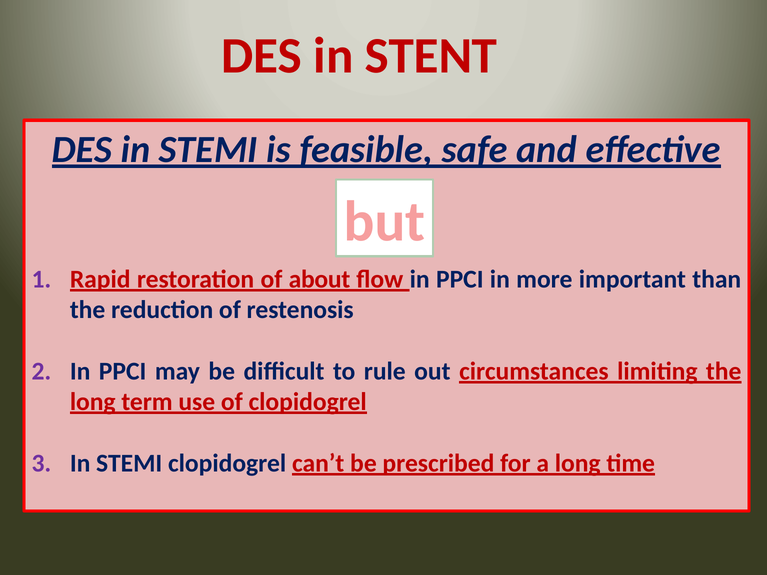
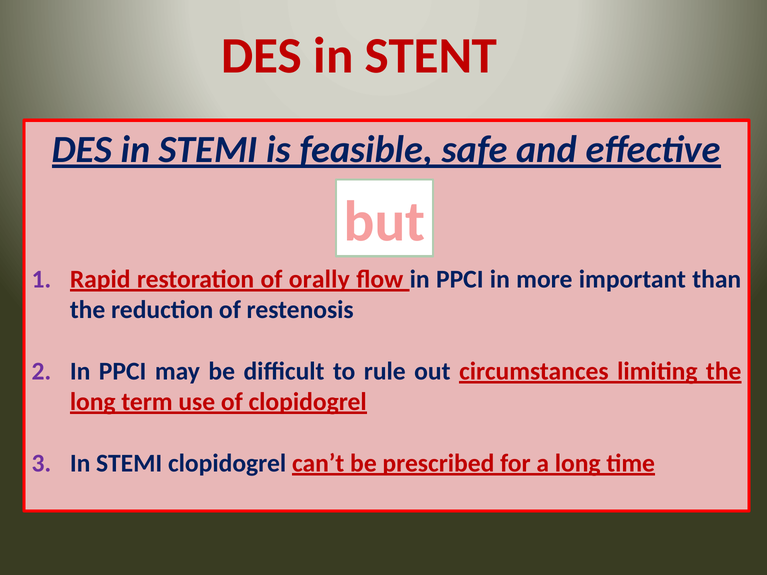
about: about -> orally (319, 279)
